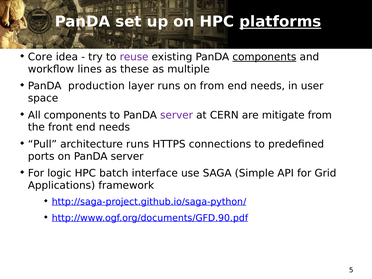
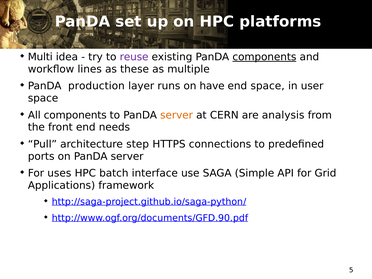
platforms underline: present -> none (280, 22)
Core: Core -> Multi (40, 57)
on from: from -> have (212, 86)
needs: needs -> space (268, 86)
server colour: purple -> orange (177, 115)
mitigate: mitigate -> analysis (283, 115)
architecture runs: runs -> step (138, 144)
logic: logic -> uses (59, 173)
